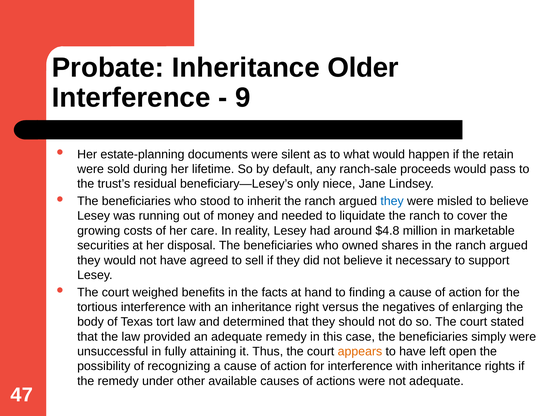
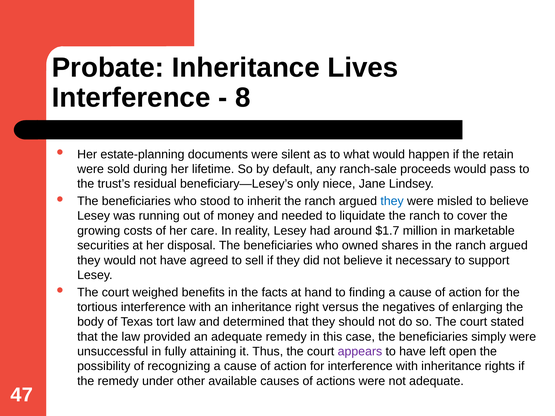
Older: Older -> Lives (363, 68)
9: 9 -> 8 (243, 98)
$4.8: $4.8 -> $1.7 (387, 231)
appears colour: orange -> purple (360, 352)
